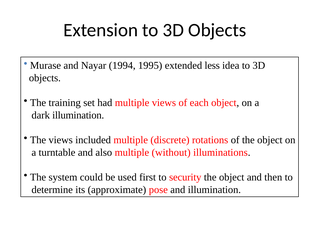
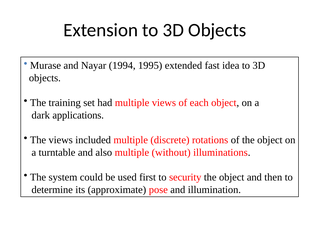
less: less -> fast (212, 65)
dark illumination: illumination -> applications (78, 115)
